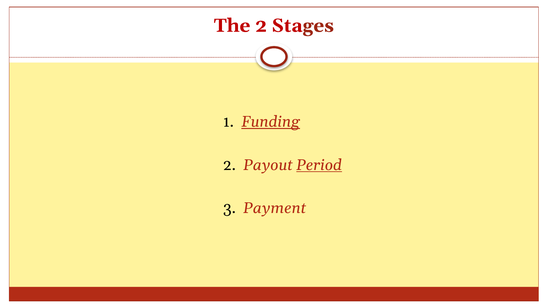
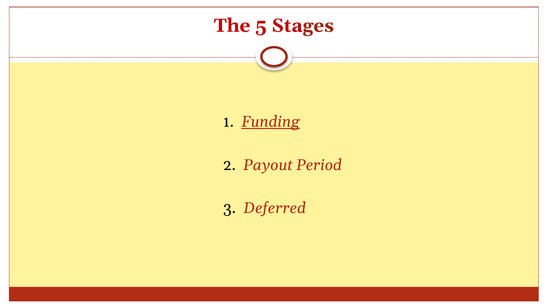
The 2: 2 -> 5 (261, 26)
Period underline: present -> none (319, 165)
Payment: Payment -> Deferred (275, 208)
